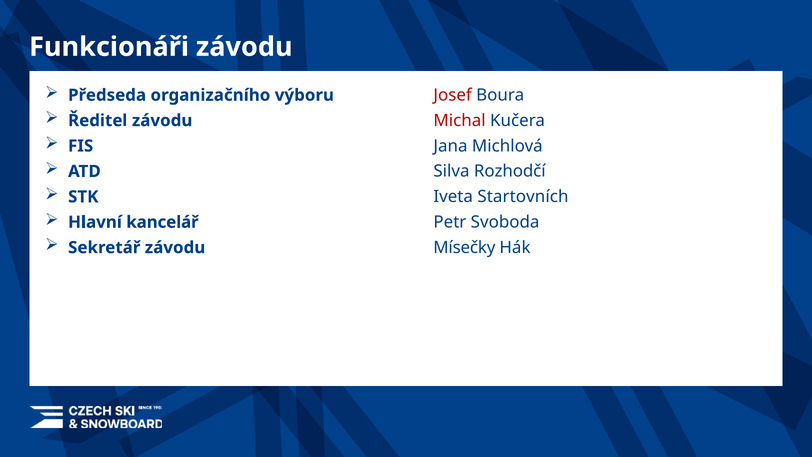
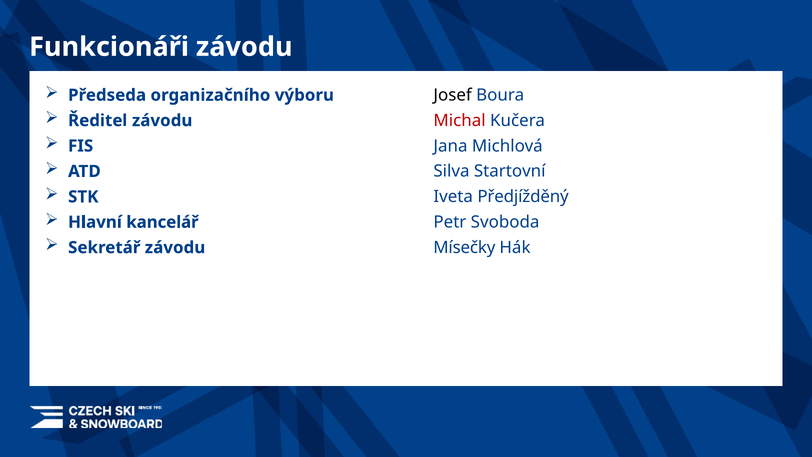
Josef colour: red -> black (453, 95)
Rozhodčí: Rozhodčí -> Startovní (510, 171)
Startovních: Startovních -> Předjížděný (523, 197)
